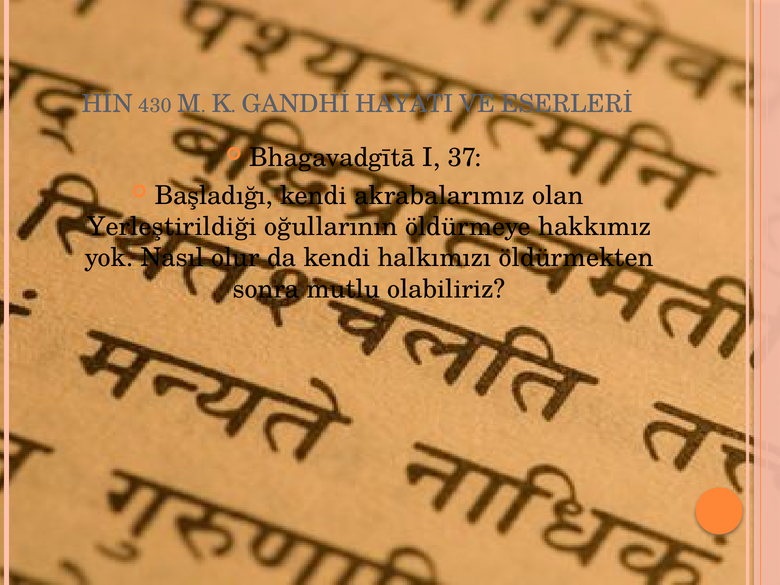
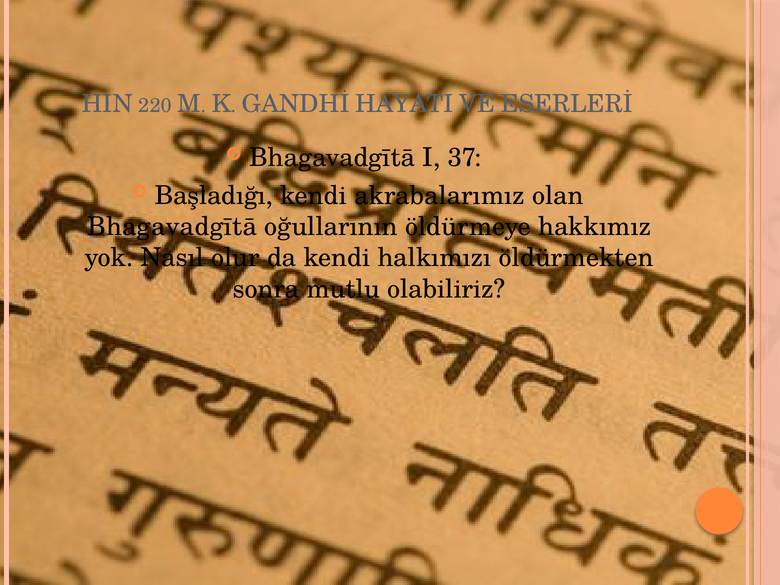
430: 430 -> 220 (155, 106)
Yerleştirildiği: Yerleştirildiği -> Bhagavadgītā (172, 227)
